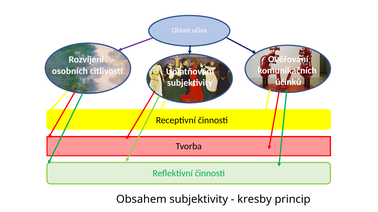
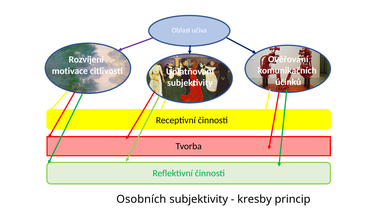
osobních: osobních -> motivace (70, 71)
Obsahem: Obsahem -> Osobních (141, 200)
